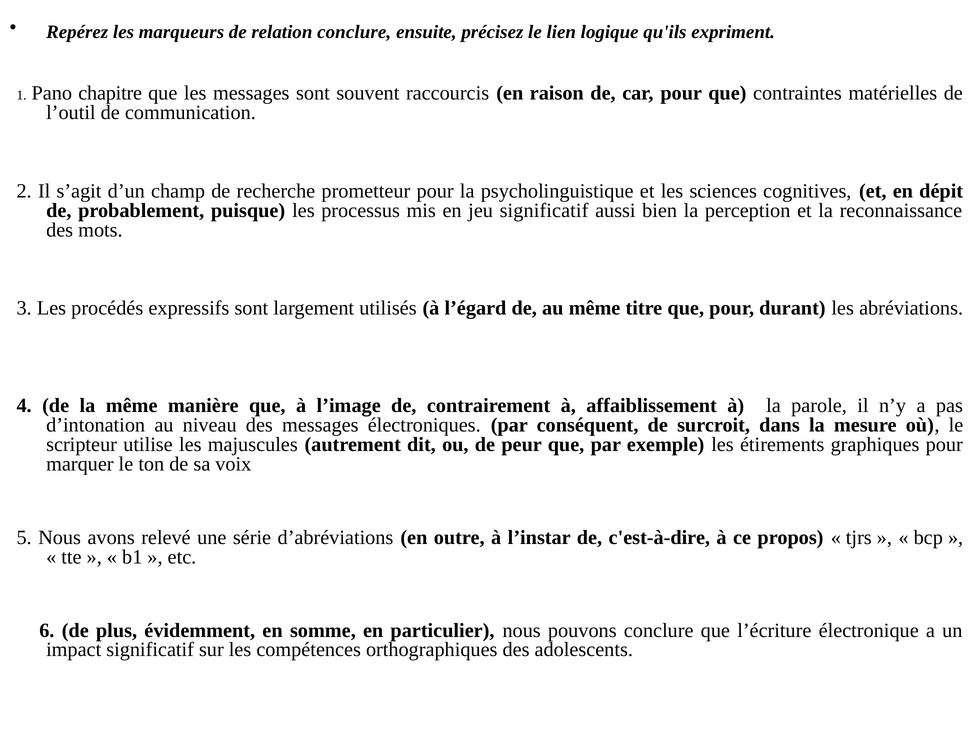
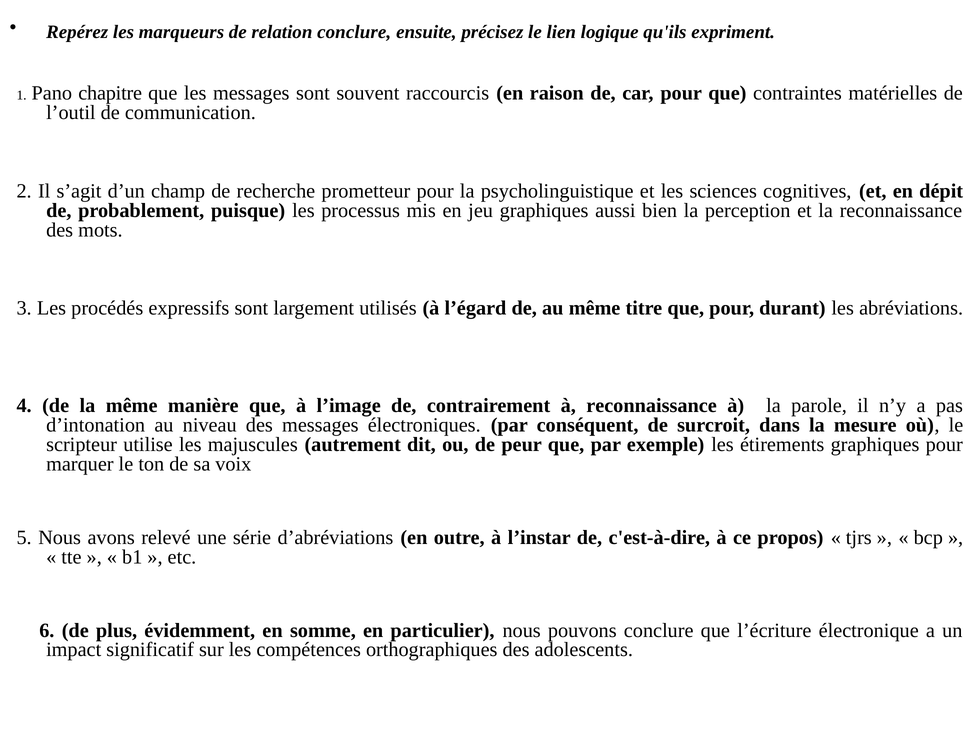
jeu significatif: significatif -> graphiques (544, 211)
à affaiblissement: affaiblissement -> reconnaissance (652, 406)
